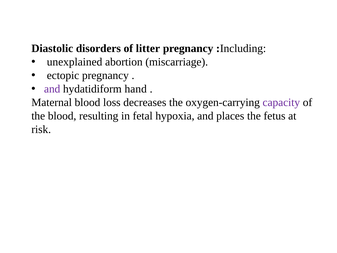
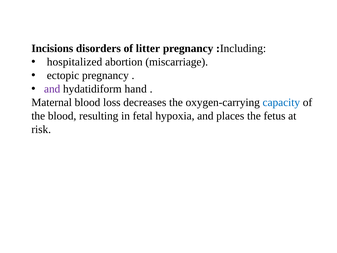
Diastolic: Diastolic -> Incisions (52, 48)
unexplained: unexplained -> hospitalized (75, 62)
capacity colour: purple -> blue (281, 102)
